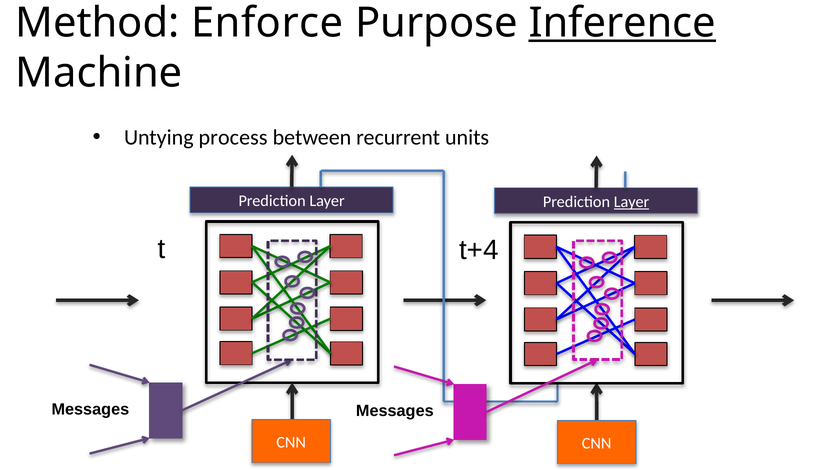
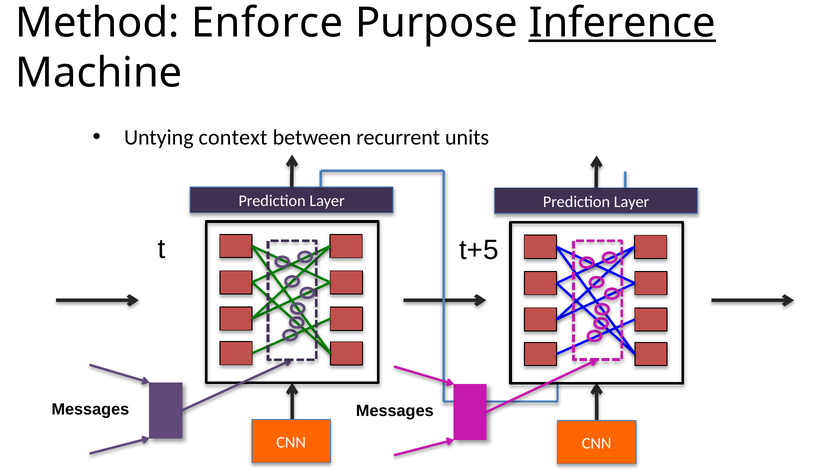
process: process -> context (233, 137)
Layer underline: present -> none (632, 202)
t+4: t+4 -> t+5 (479, 250)
